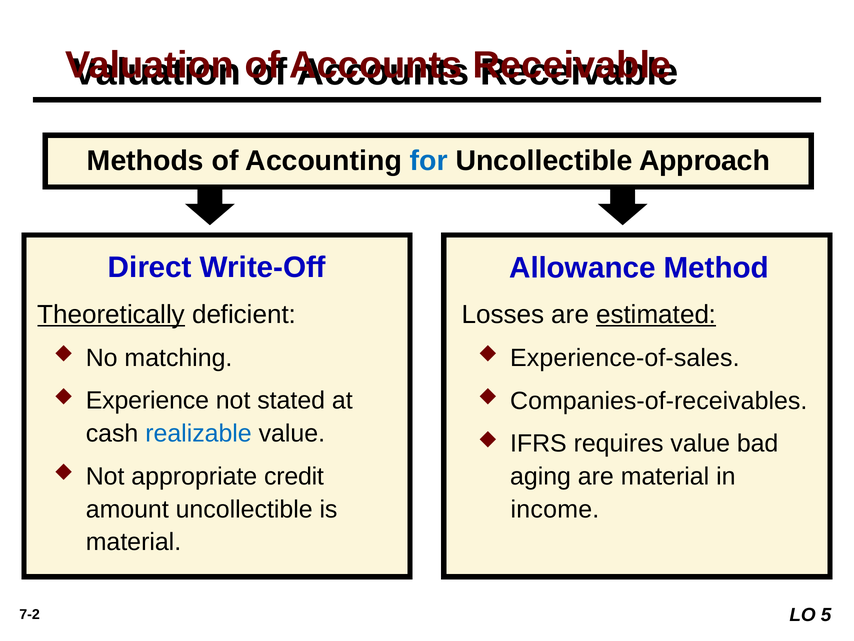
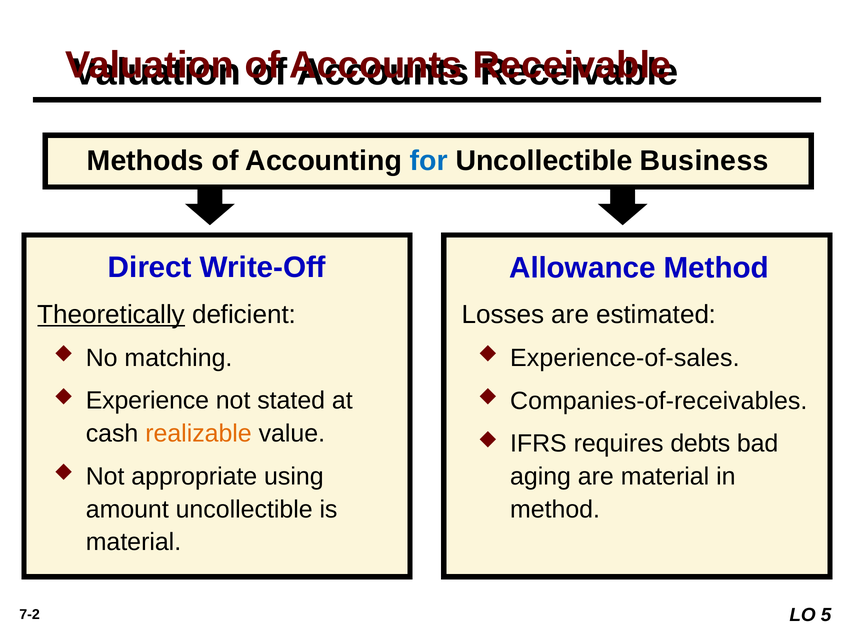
Approach: Approach -> Business (704, 161)
estimated underline: present -> none (656, 314)
realizable colour: blue -> orange (199, 433)
requires value: value -> debts (700, 443)
credit: credit -> using (294, 476)
income: income -> method (555, 509)
